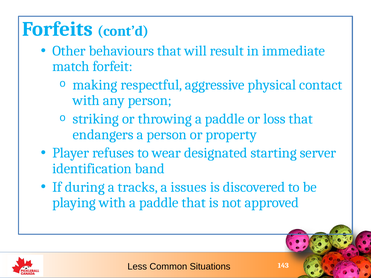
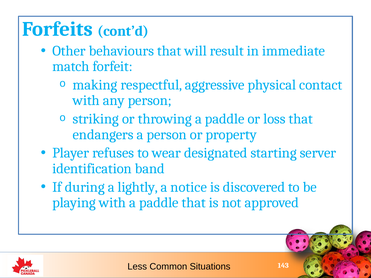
tracks: tracks -> lightly (138, 187)
issues: issues -> notice (189, 187)
